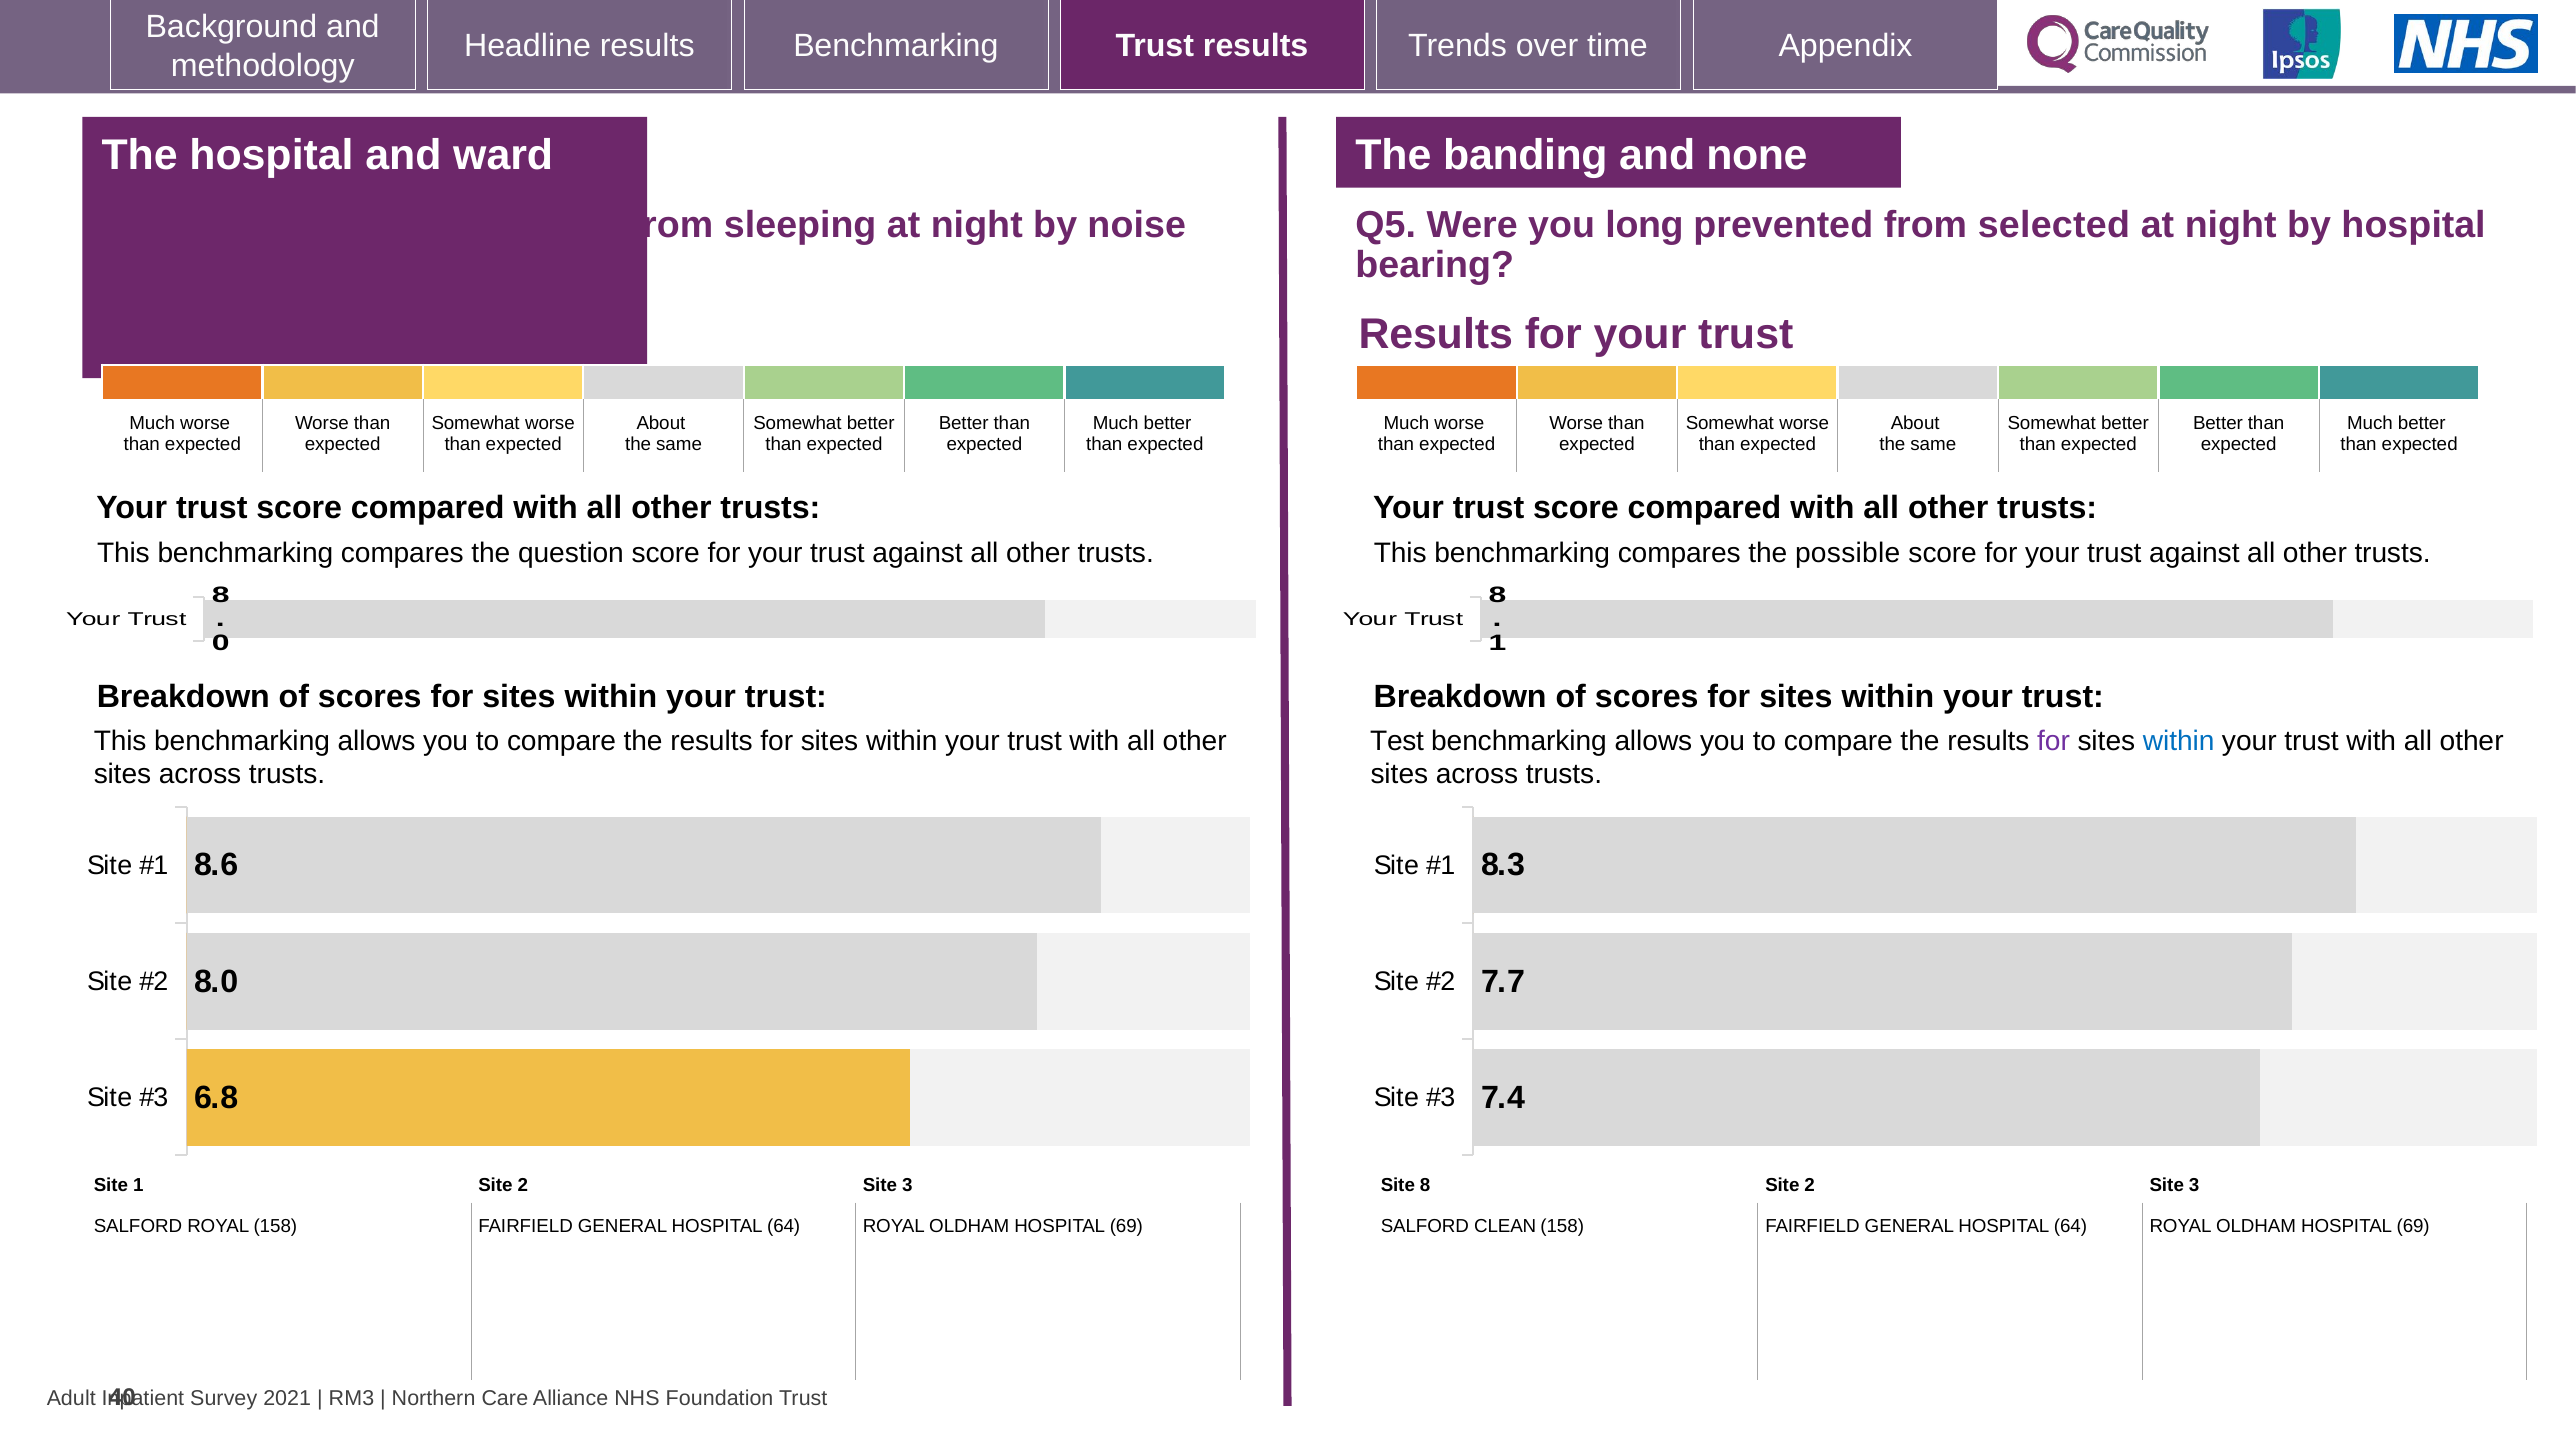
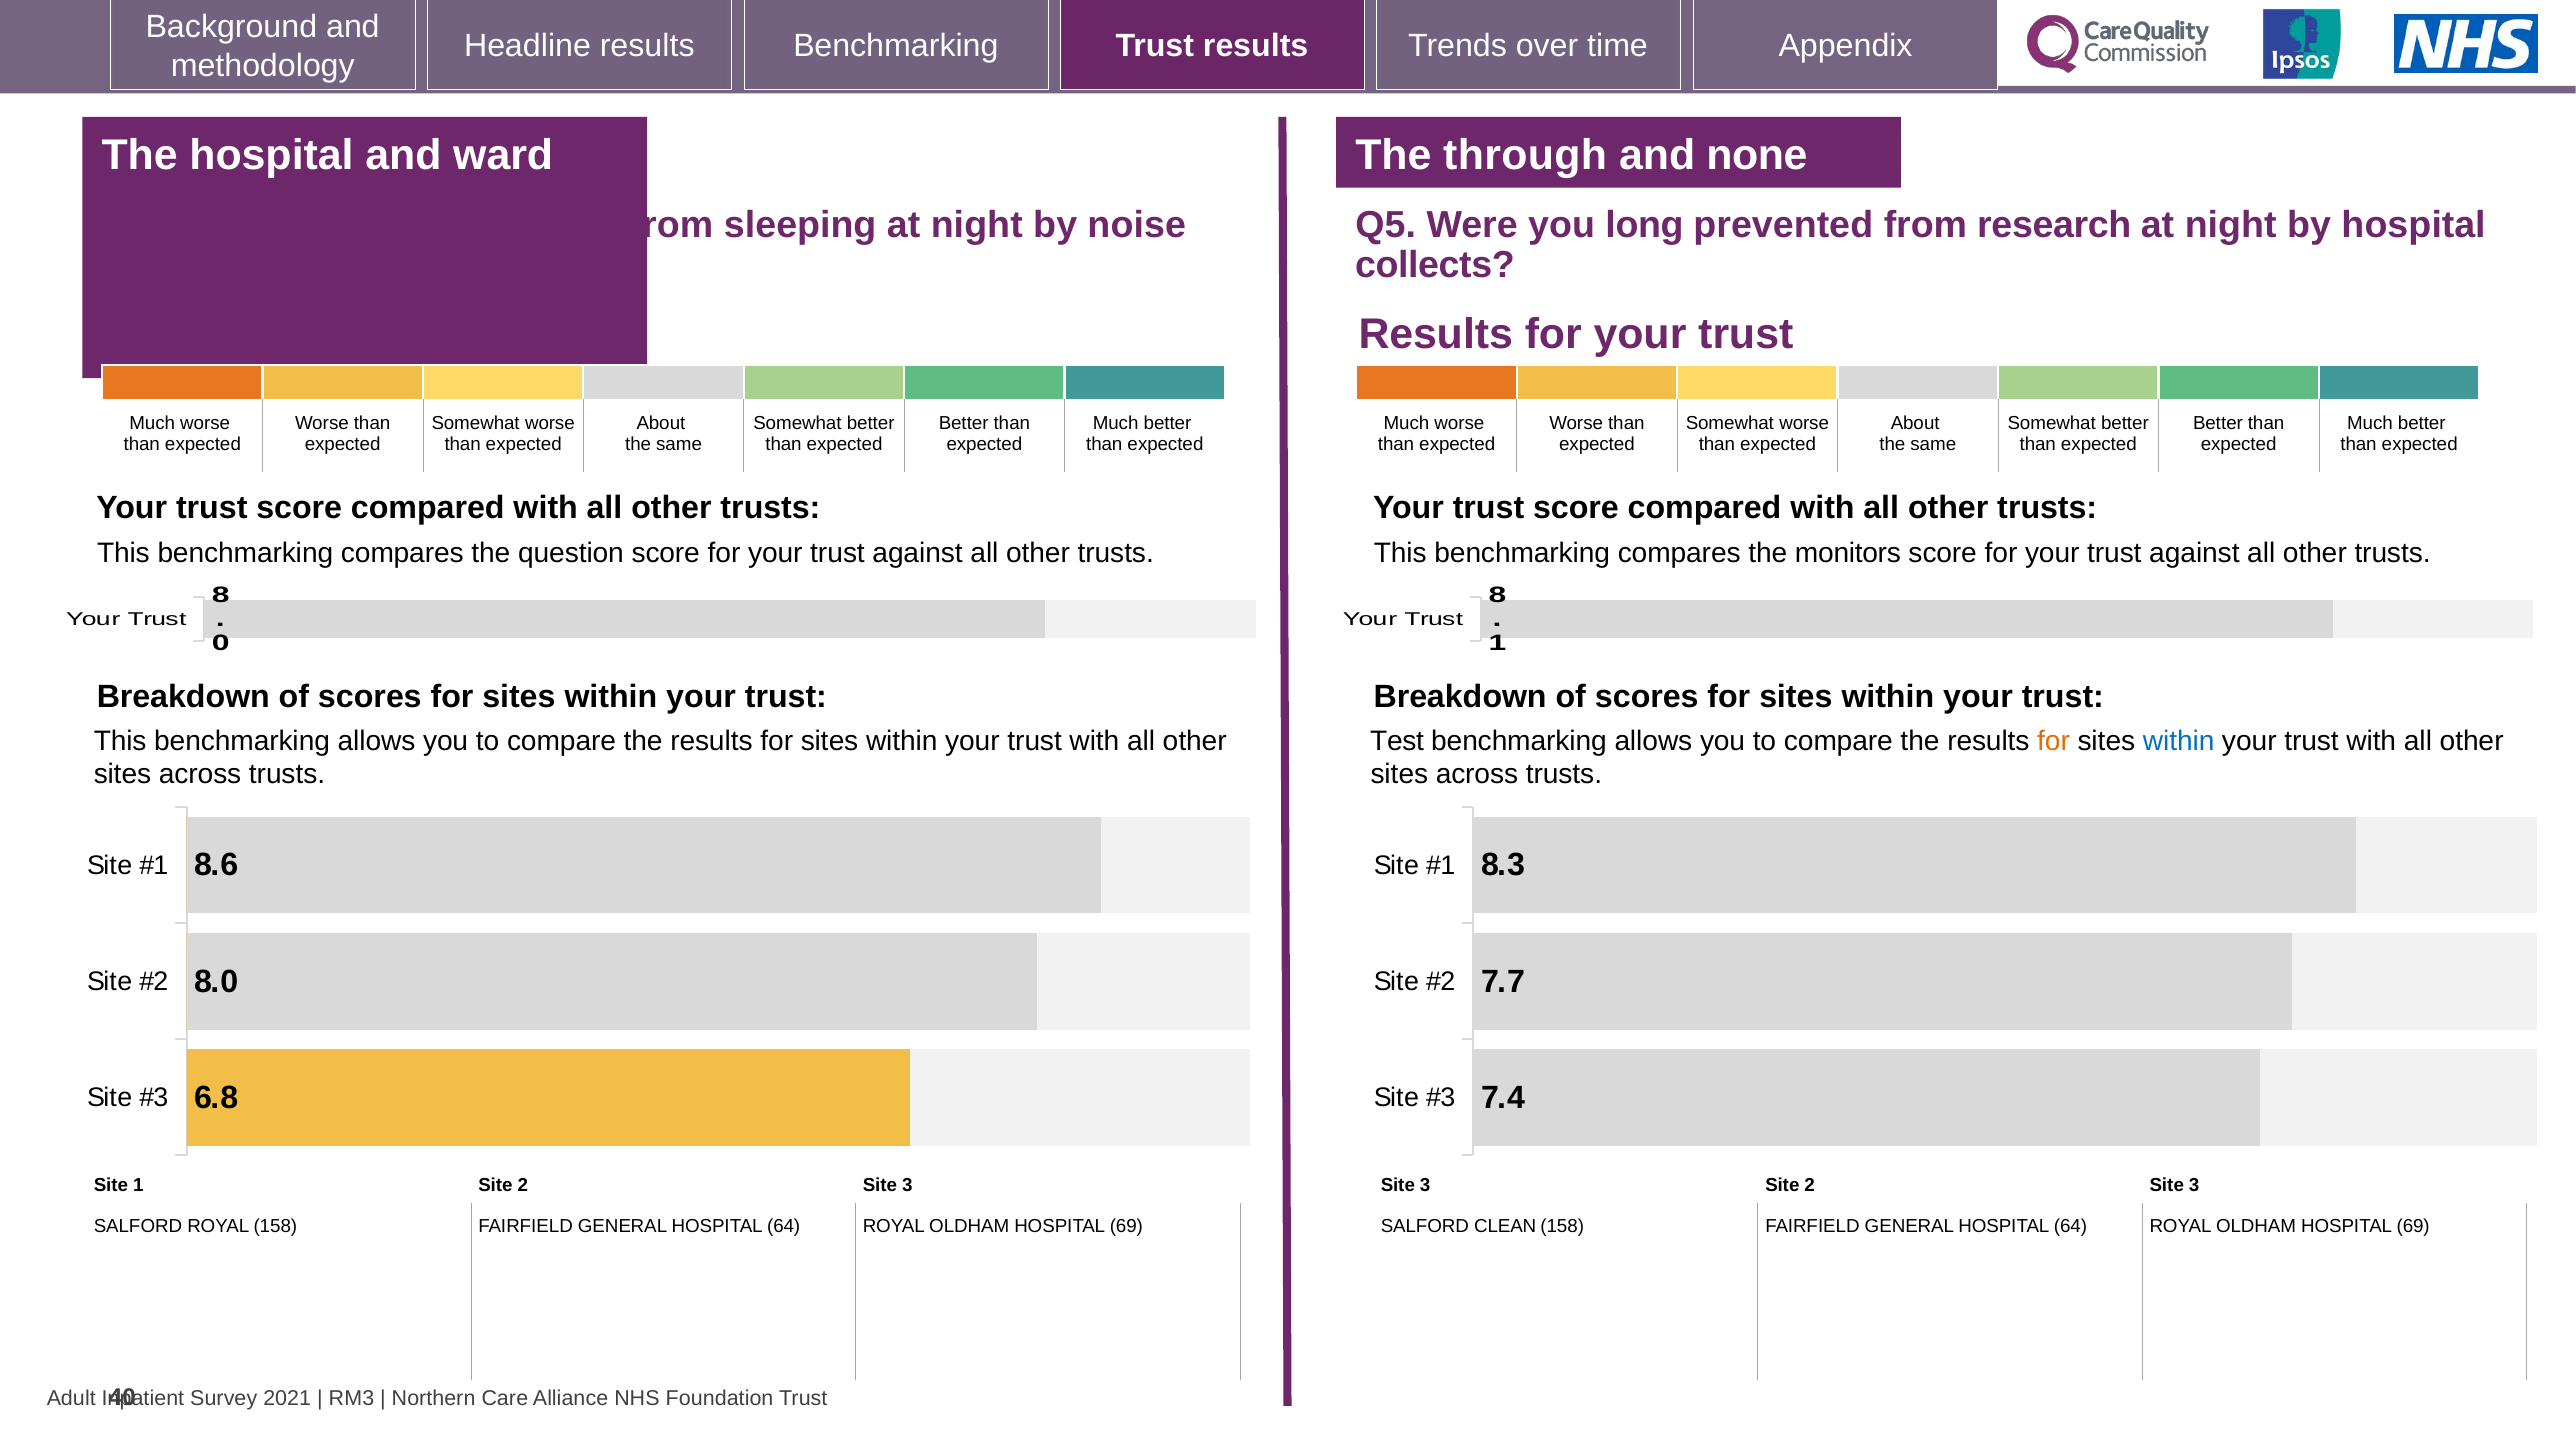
banding: banding -> through (1525, 155)
selected: selected -> research (2054, 225)
bearing: bearing -> collects (1435, 265)
possible: possible -> monitors (1848, 553)
for colour: purple -> orange (2054, 741)
8: 8 -> 3 (1425, 1185)
